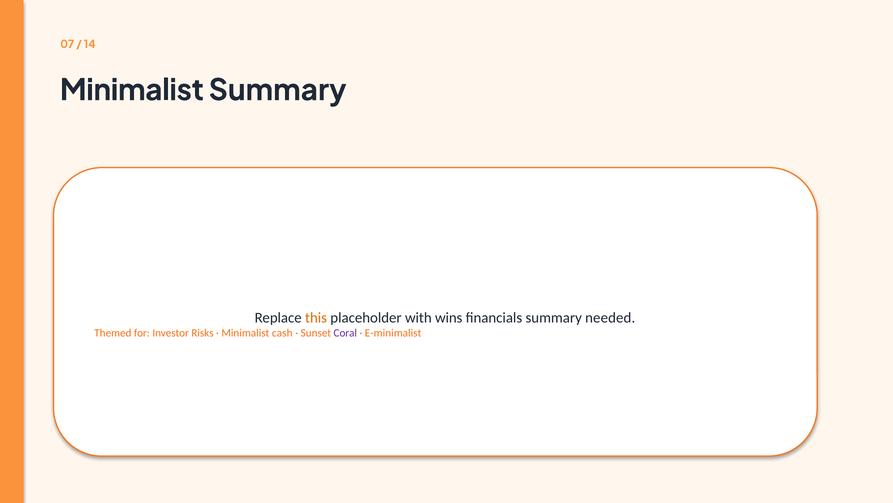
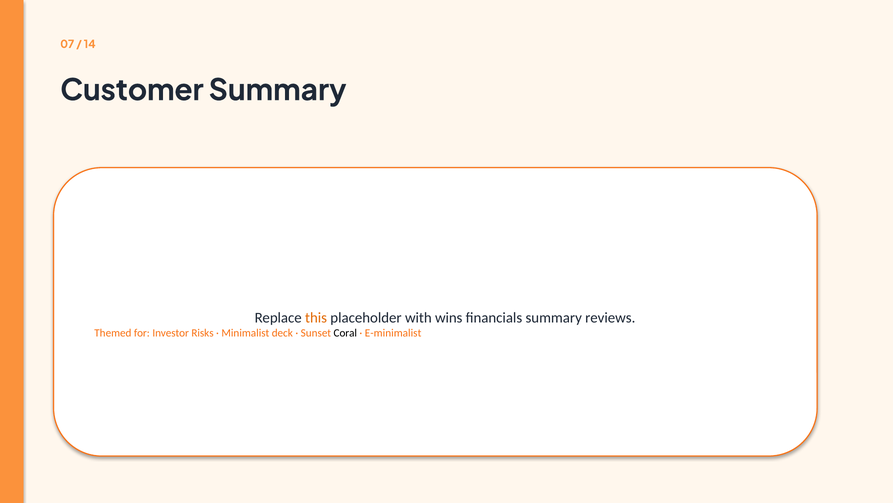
Minimalist: Minimalist -> Customer (132, 90)
needed: needed -> reviews (610, 317)
cash: cash -> deck (282, 333)
Coral colour: purple -> black (345, 333)
